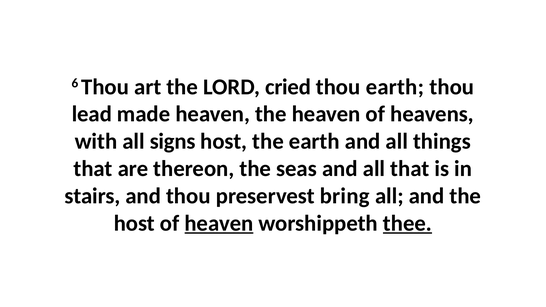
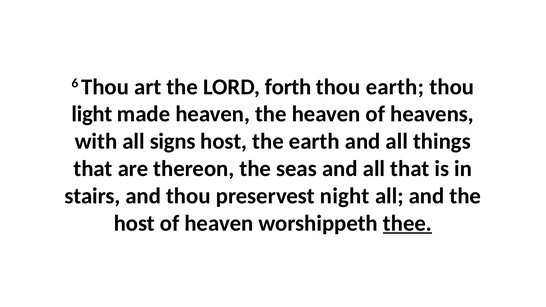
cried: cried -> forth (288, 87)
lead: lead -> light (92, 114)
bring: bring -> night (345, 196)
heaven underline: present -> none (219, 223)
